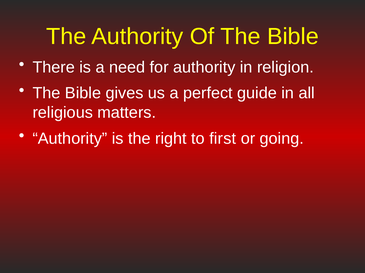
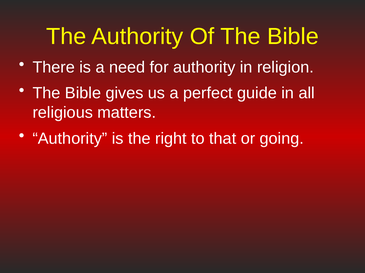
first: first -> that (223, 139)
